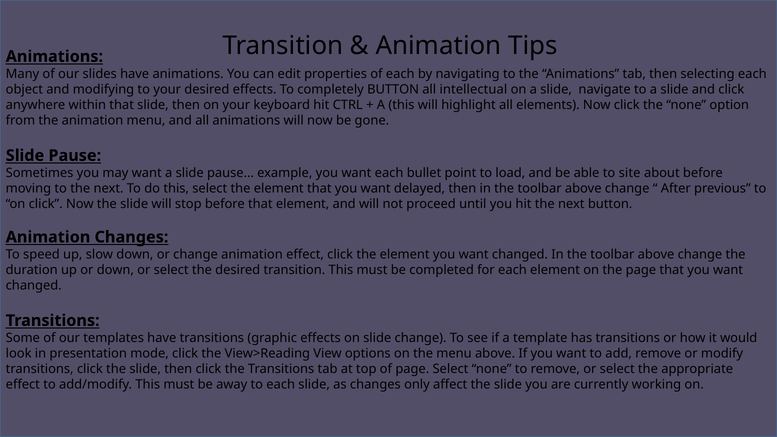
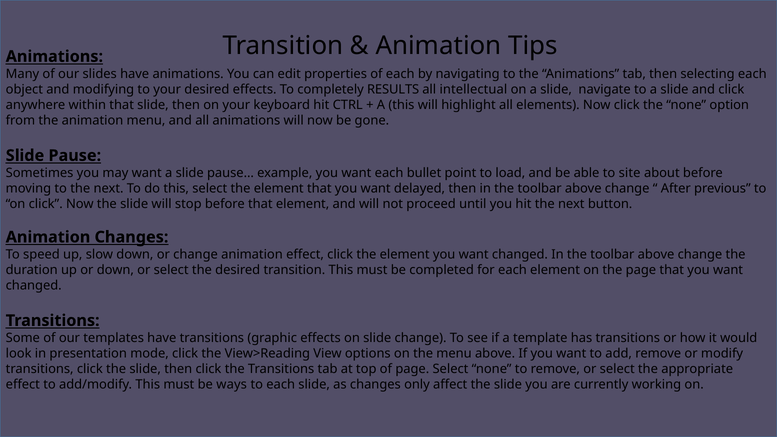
completely BUTTON: BUTTON -> RESULTS (393, 89)
away: away -> ways (232, 384)
